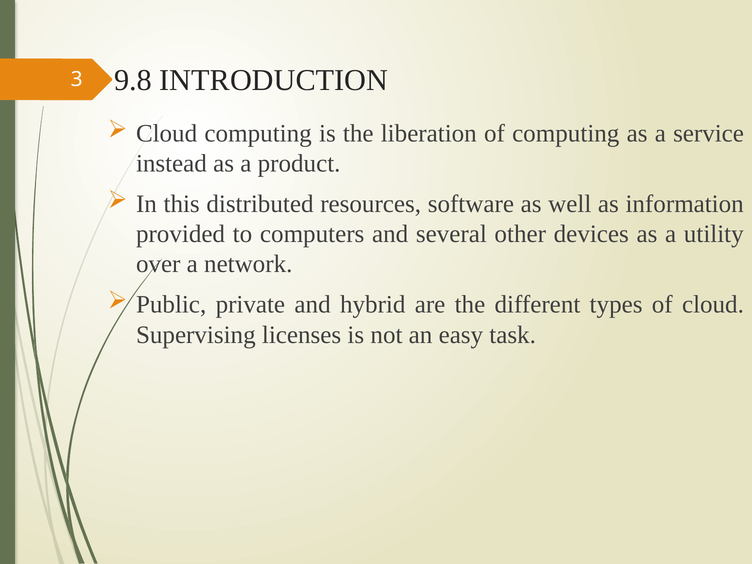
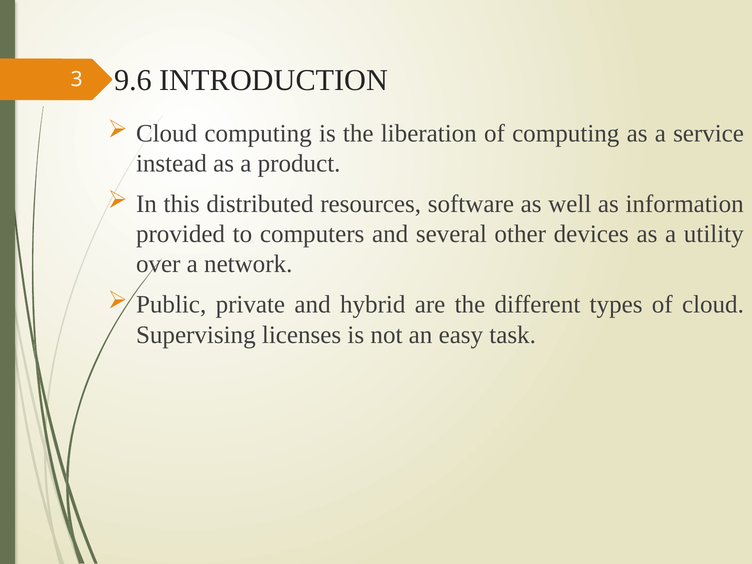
9.8: 9.8 -> 9.6 (133, 80)
